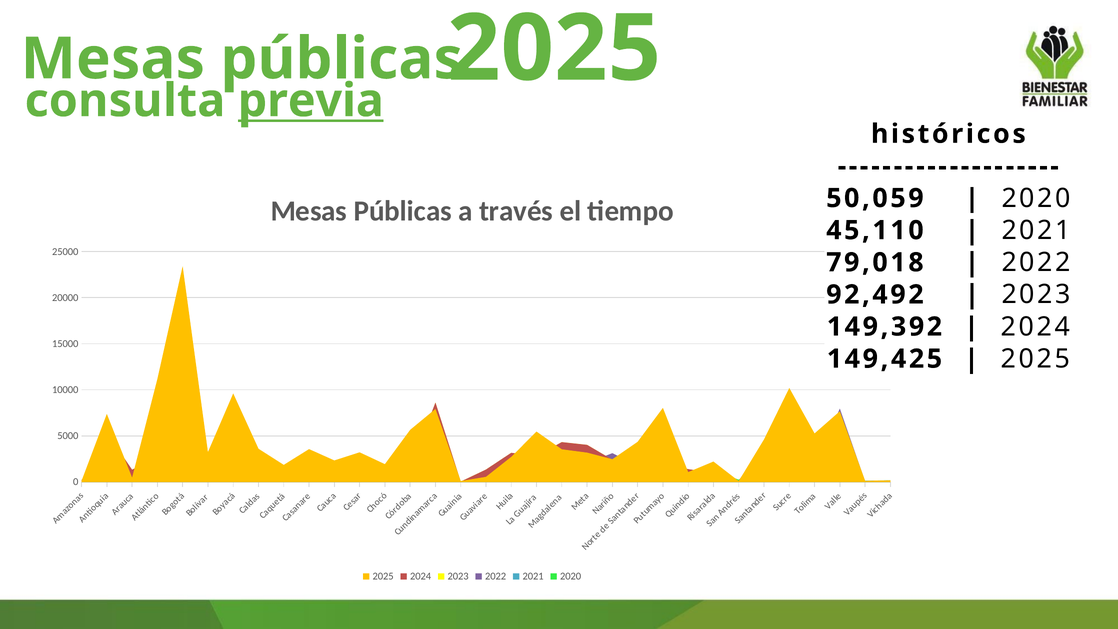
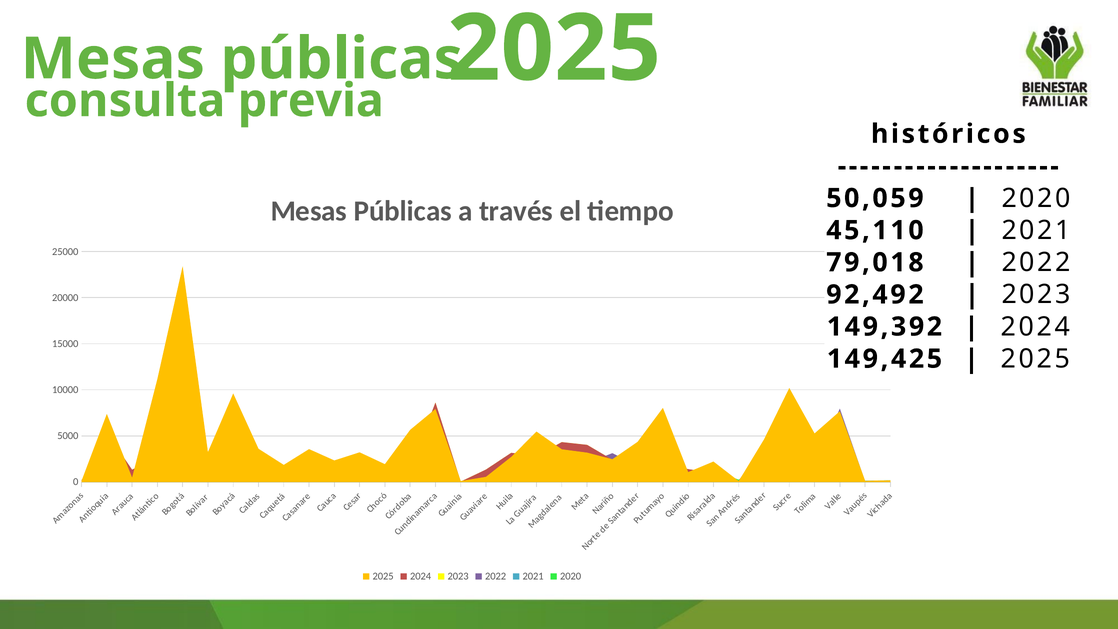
previa underline: present -> none (311, 101)
